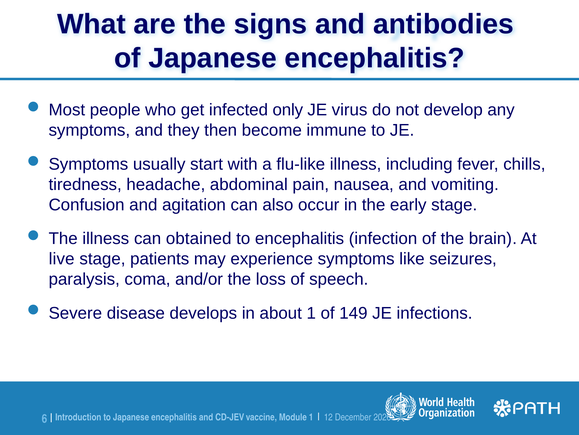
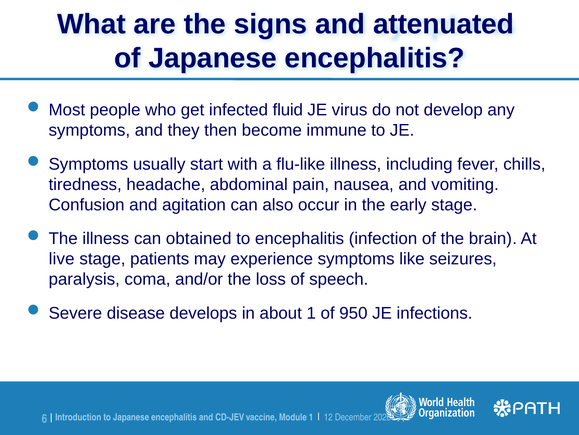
antibodies: antibodies -> attenuated (444, 24)
only: only -> fluid (288, 110)
149: 149 -> 950 (353, 313)
